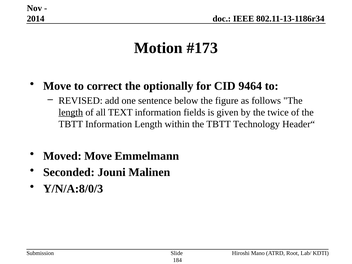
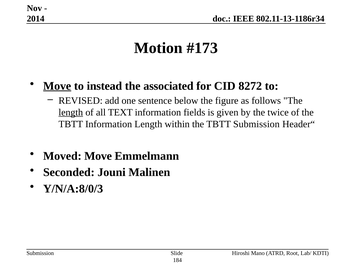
Move underline: none -> present (57, 86)
correct: correct -> instead (104, 86)
optionally: optionally -> associated (168, 86)
9464: 9464 -> 8272 (250, 86)
TBTT Technology: Technology -> Submission (256, 124)
